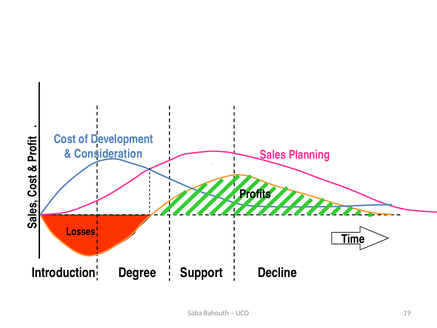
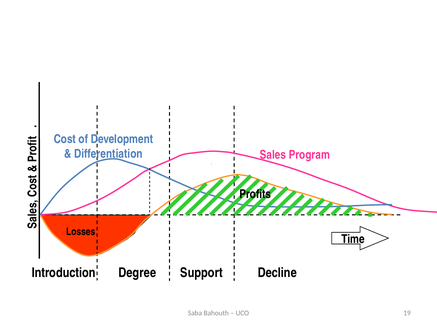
Consideration: Consideration -> Differentiation (108, 154)
Planning: Planning -> Program (309, 155)
